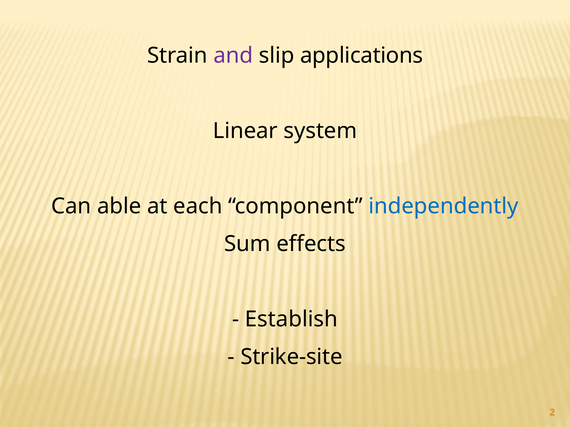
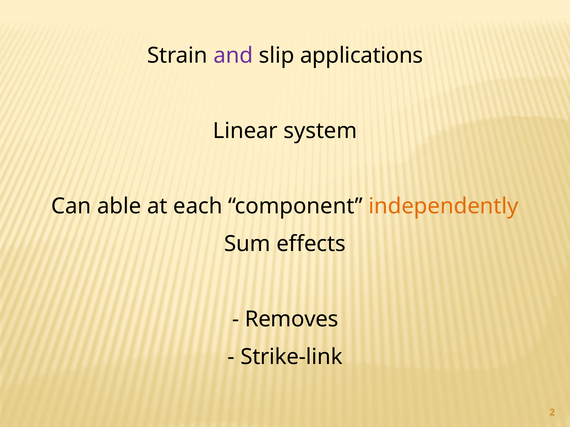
independently colour: blue -> orange (444, 206)
Establish: Establish -> Removes (292, 320)
Strike-site: Strike-site -> Strike-link (291, 357)
